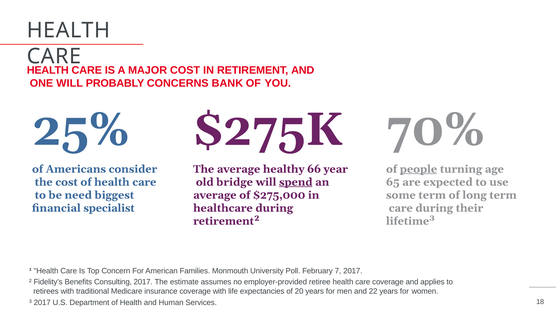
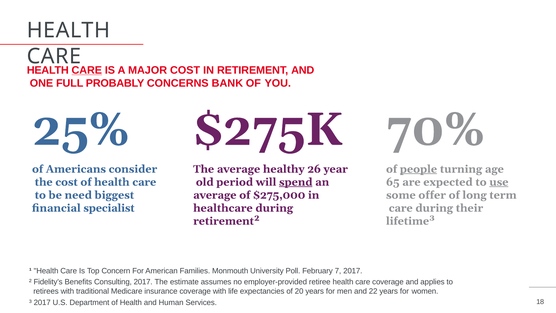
CARE underline: none -> present (87, 70)
ONE WILL: WILL -> FULL (70, 83)
66: 66 -> 26 (314, 169)
bridge: bridge -> period (235, 182)
use underline: none -> present (499, 182)
some term: term -> offer (432, 195)
